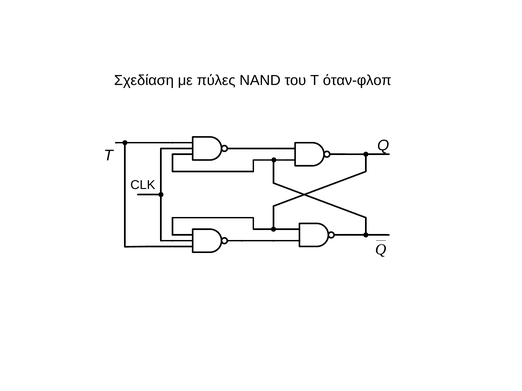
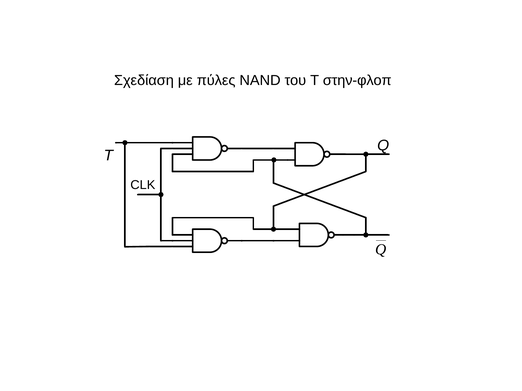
όταν-φλοπ: όταν-φλοπ -> στην-φλοπ (357, 81)
